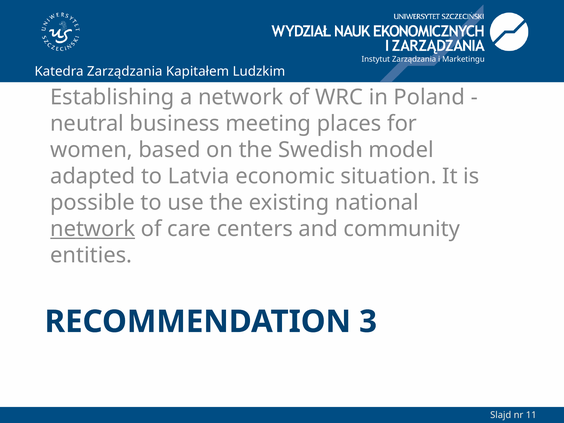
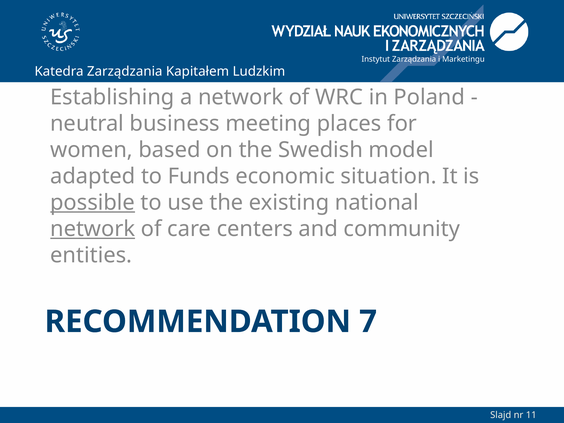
Latvia: Latvia -> Funds (199, 176)
possible underline: none -> present (93, 202)
3: 3 -> 7 (368, 322)
